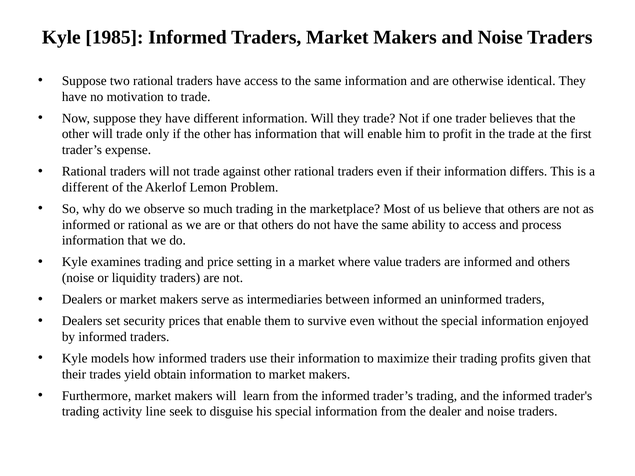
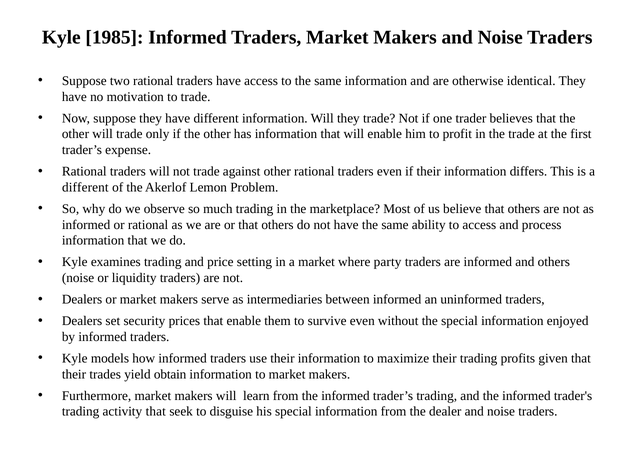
value: value -> party (388, 262)
activity line: line -> that (156, 412)
